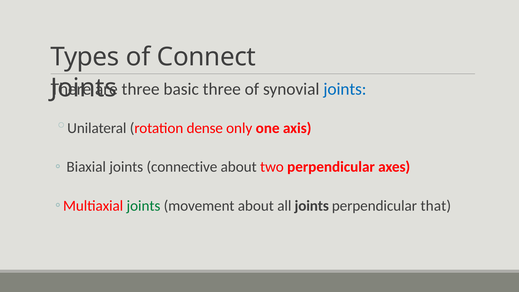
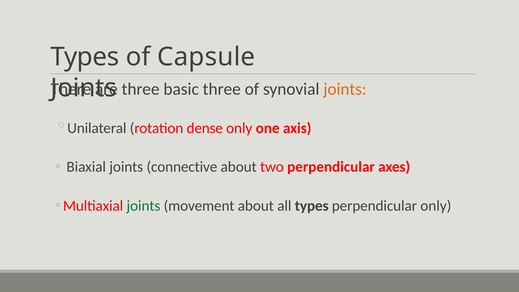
Connect: Connect -> Capsule (206, 57)
joints colour: blue -> orange (345, 89)
all joints: joints -> types (312, 206)
perpendicular that: that -> only (436, 206)
